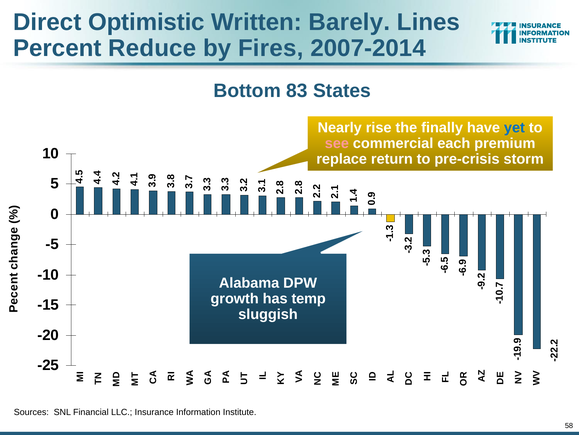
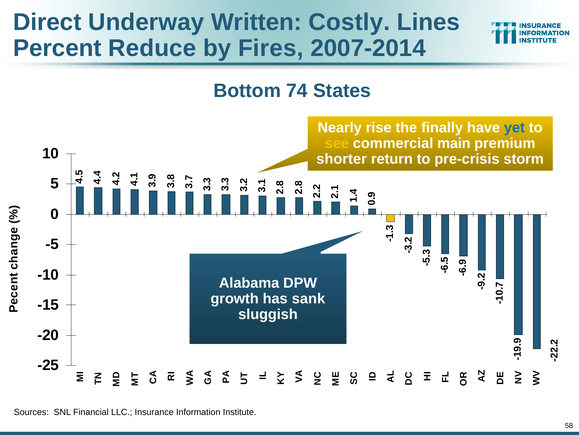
Optimistic: Optimistic -> Underway (146, 22)
Barely: Barely -> Costly (349, 22)
83: 83 -> 74 (297, 91)
see colour: pink -> yellow (337, 143)
each: each -> main (454, 143)
replace: replace -> shorter (342, 159)
temp: temp -> sank (308, 298)
